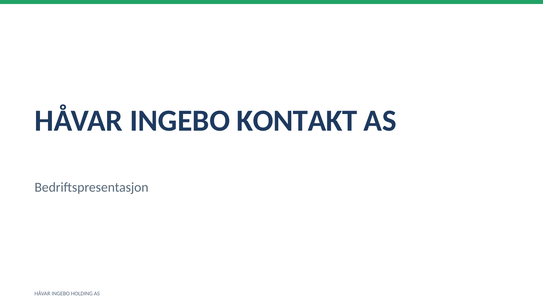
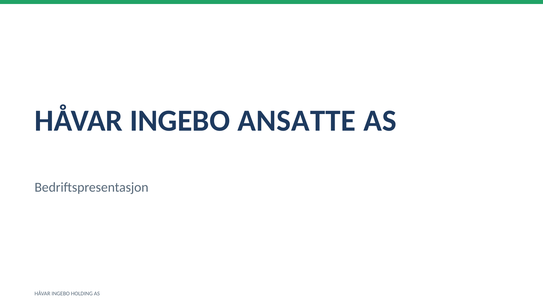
KONTAKT: KONTAKT -> ANSATTE (297, 120)
